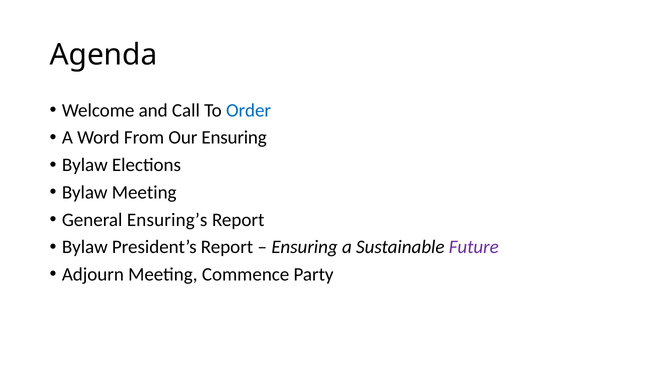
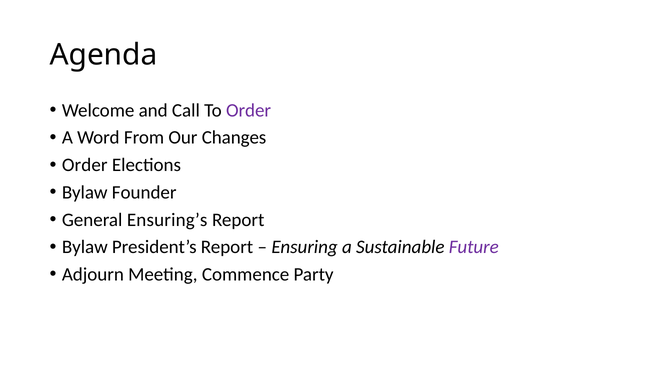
Order colour: blue -> purple (249, 110)
Our Ensuring: Ensuring -> Changes (234, 138)
Bylaw: Bylaw -> Order (85, 165)
Bylaw Meeting: Meeting -> Founder (144, 192)
